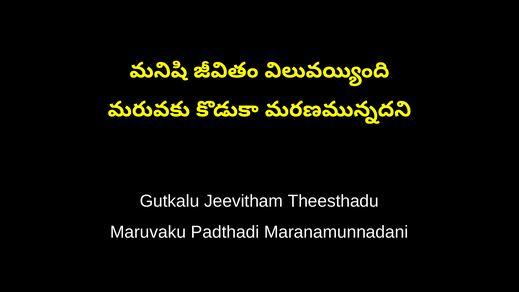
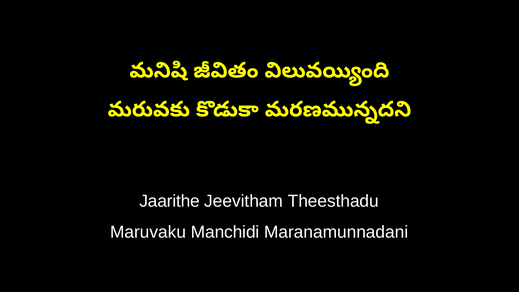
Gutkalu: Gutkalu -> Jaarithe (170, 201)
Padthadi: Padthadi -> Manchidi (225, 232)
